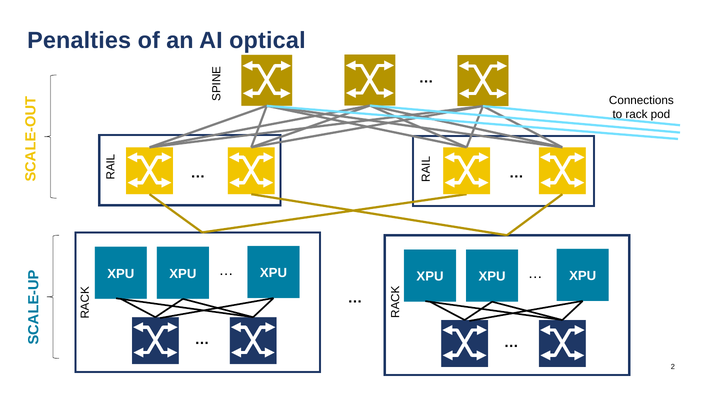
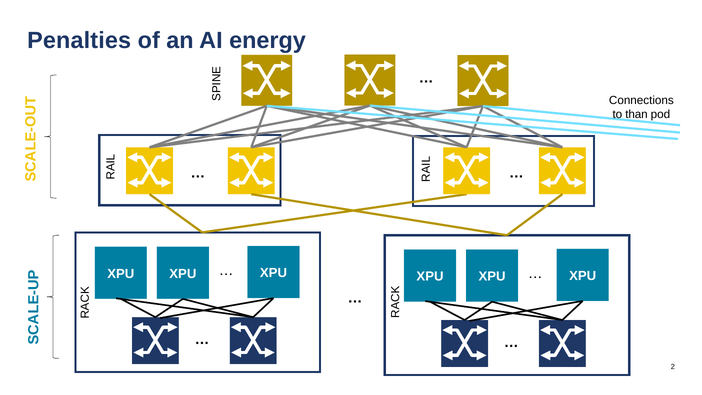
optical: optical -> energy (267, 41)
rack: rack -> than (637, 114)
